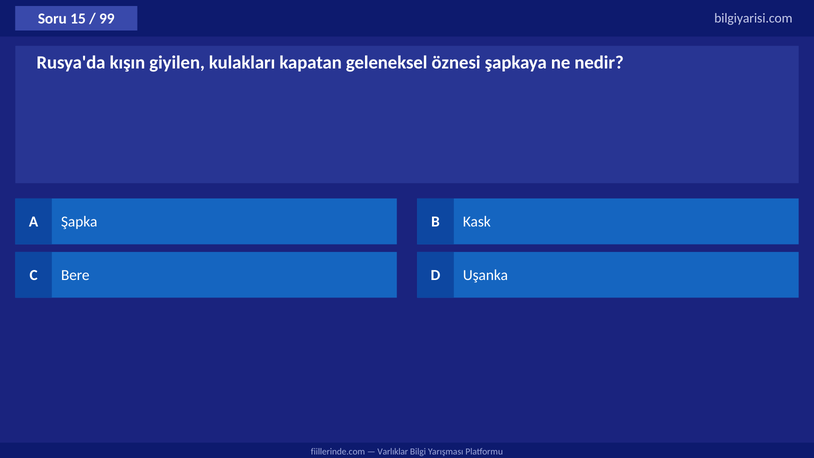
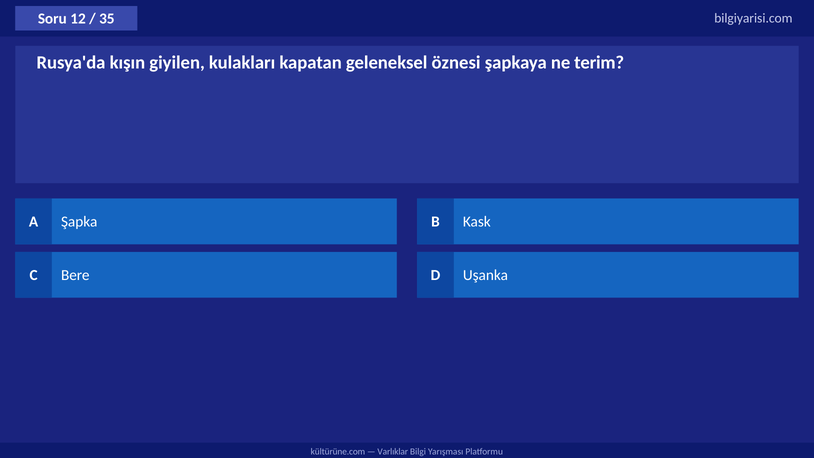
15: 15 -> 12 (78, 19)
99: 99 -> 35 (107, 19)
nedir: nedir -> terim (599, 63)
fiillerinde.com: fiillerinde.com -> kültürüne.com (338, 452)
